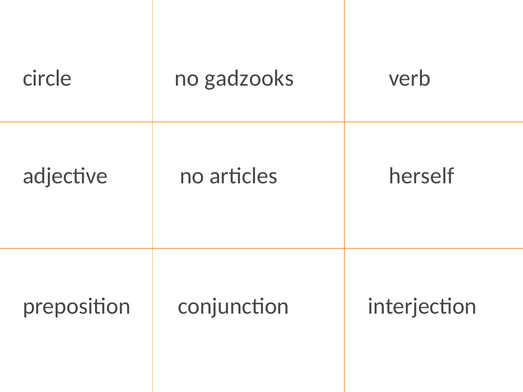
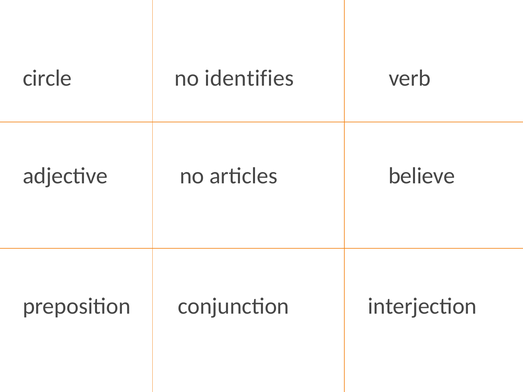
gadzooks: gadzooks -> identifies (249, 78)
herself: herself -> believe (422, 176)
